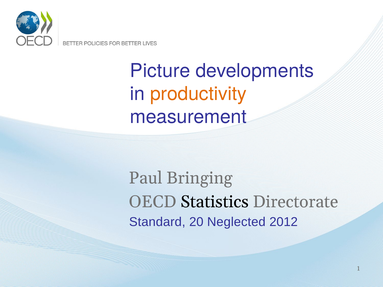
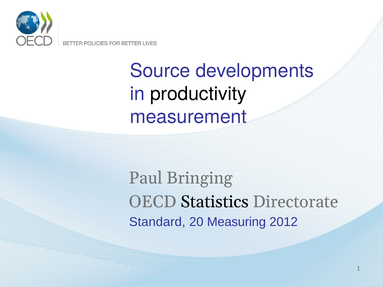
Picture: Picture -> Source (160, 71)
productivity colour: orange -> black (198, 94)
Neglected: Neglected -> Measuring (236, 222)
